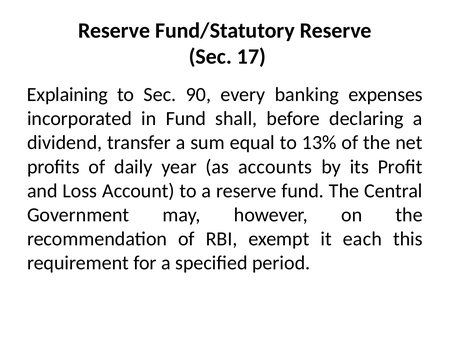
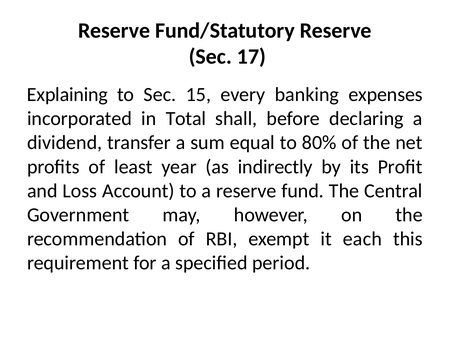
90: 90 -> 15 (198, 94)
in Fund: Fund -> Total (186, 118)
13%: 13% -> 80% (319, 142)
daily: daily -> least (133, 166)
accounts: accounts -> indirectly (275, 166)
